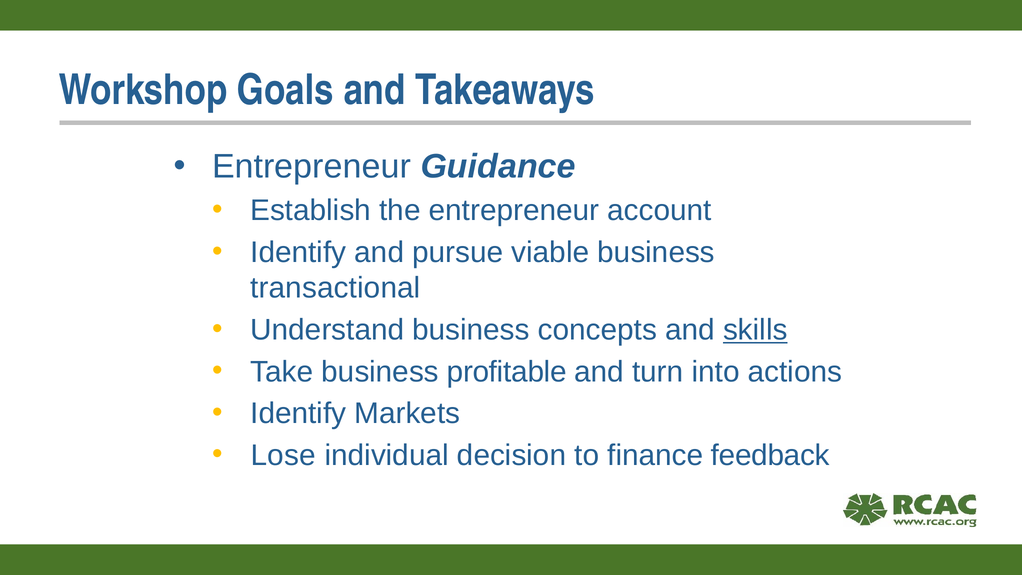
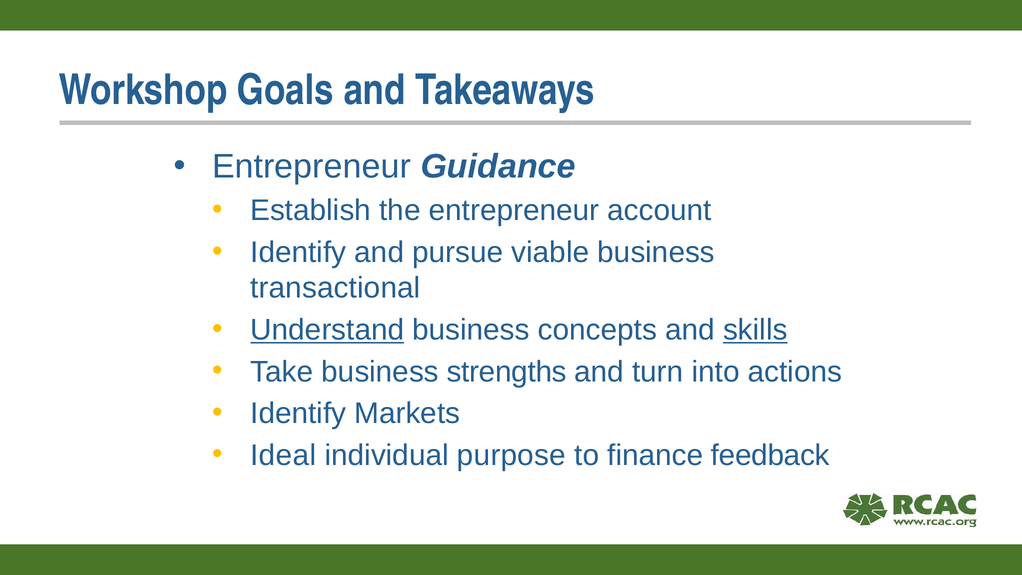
Understand underline: none -> present (327, 330)
profitable: profitable -> strengths (507, 372)
Lose: Lose -> Ideal (283, 455)
decision: decision -> purpose (511, 455)
